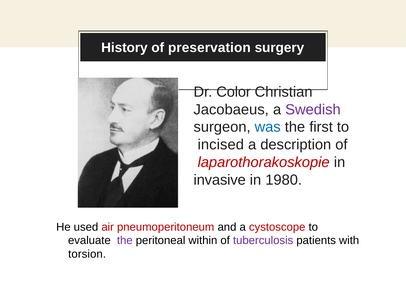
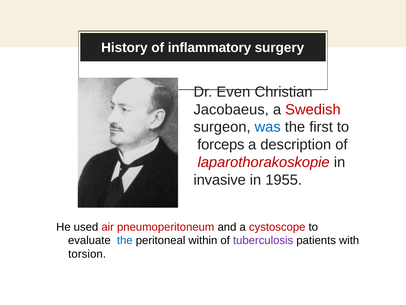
preservation: preservation -> inflammatory (209, 48)
Color: Color -> Even (233, 92)
Swedish colour: purple -> red (313, 109)
incised: incised -> forceps (221, 145)
1980: 1980 -> 1955 (284, 180)
the colour: purple -> blue (125, 240)
